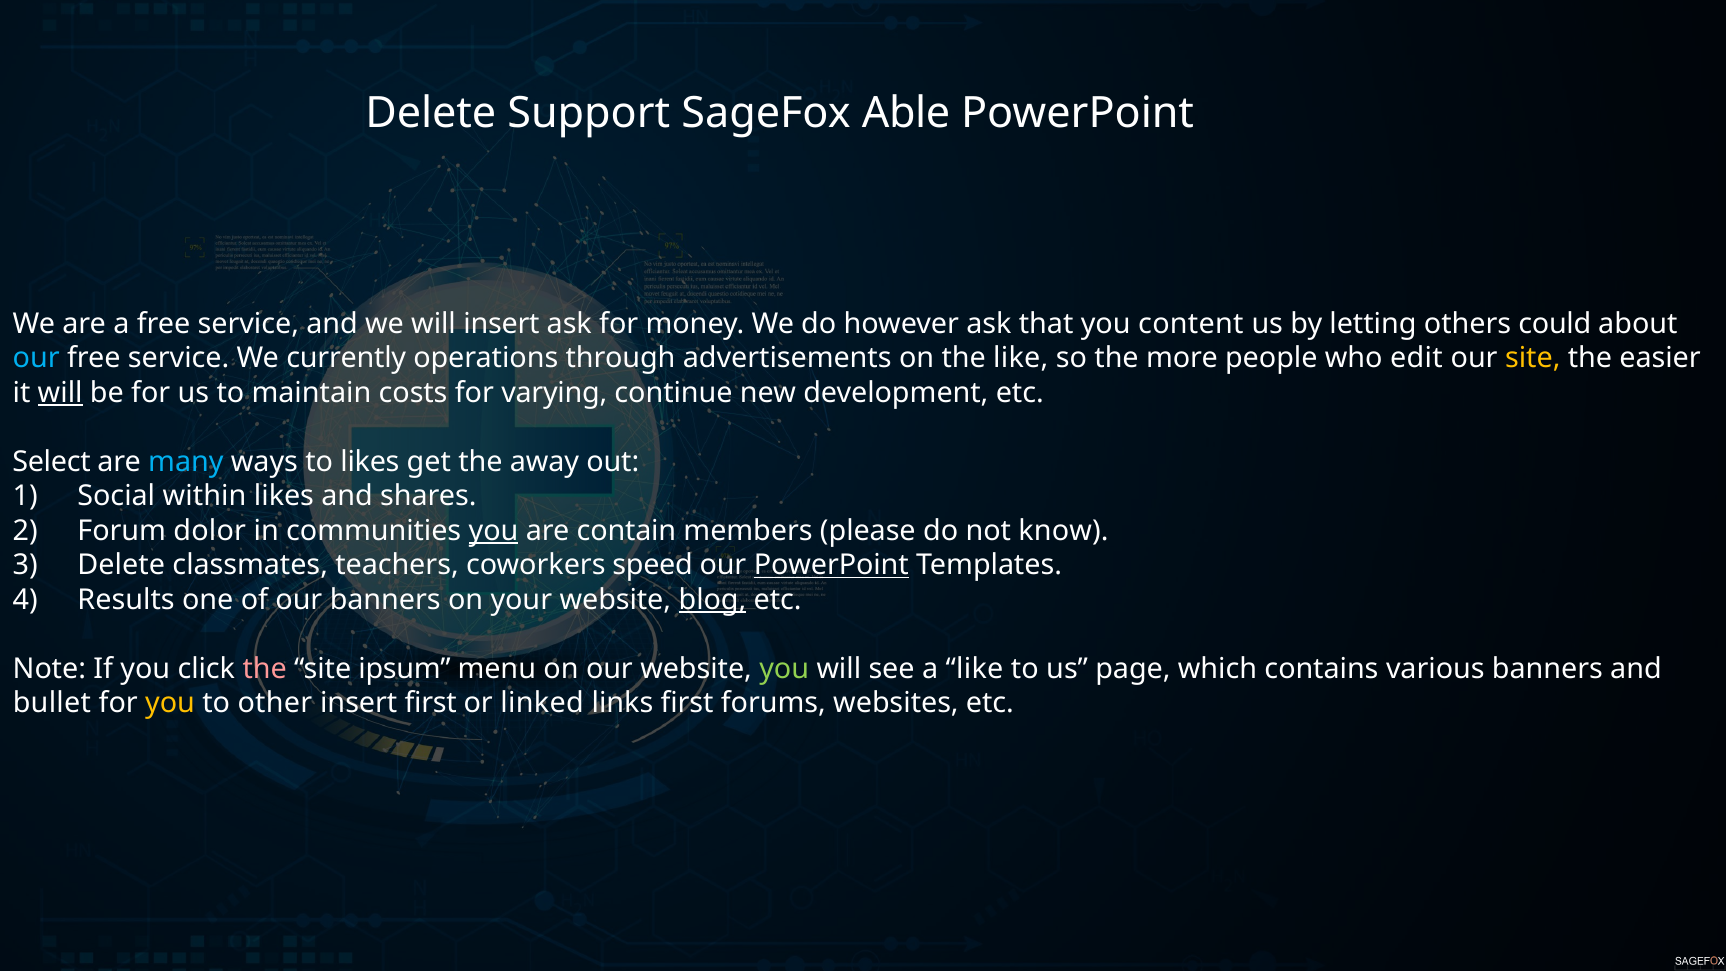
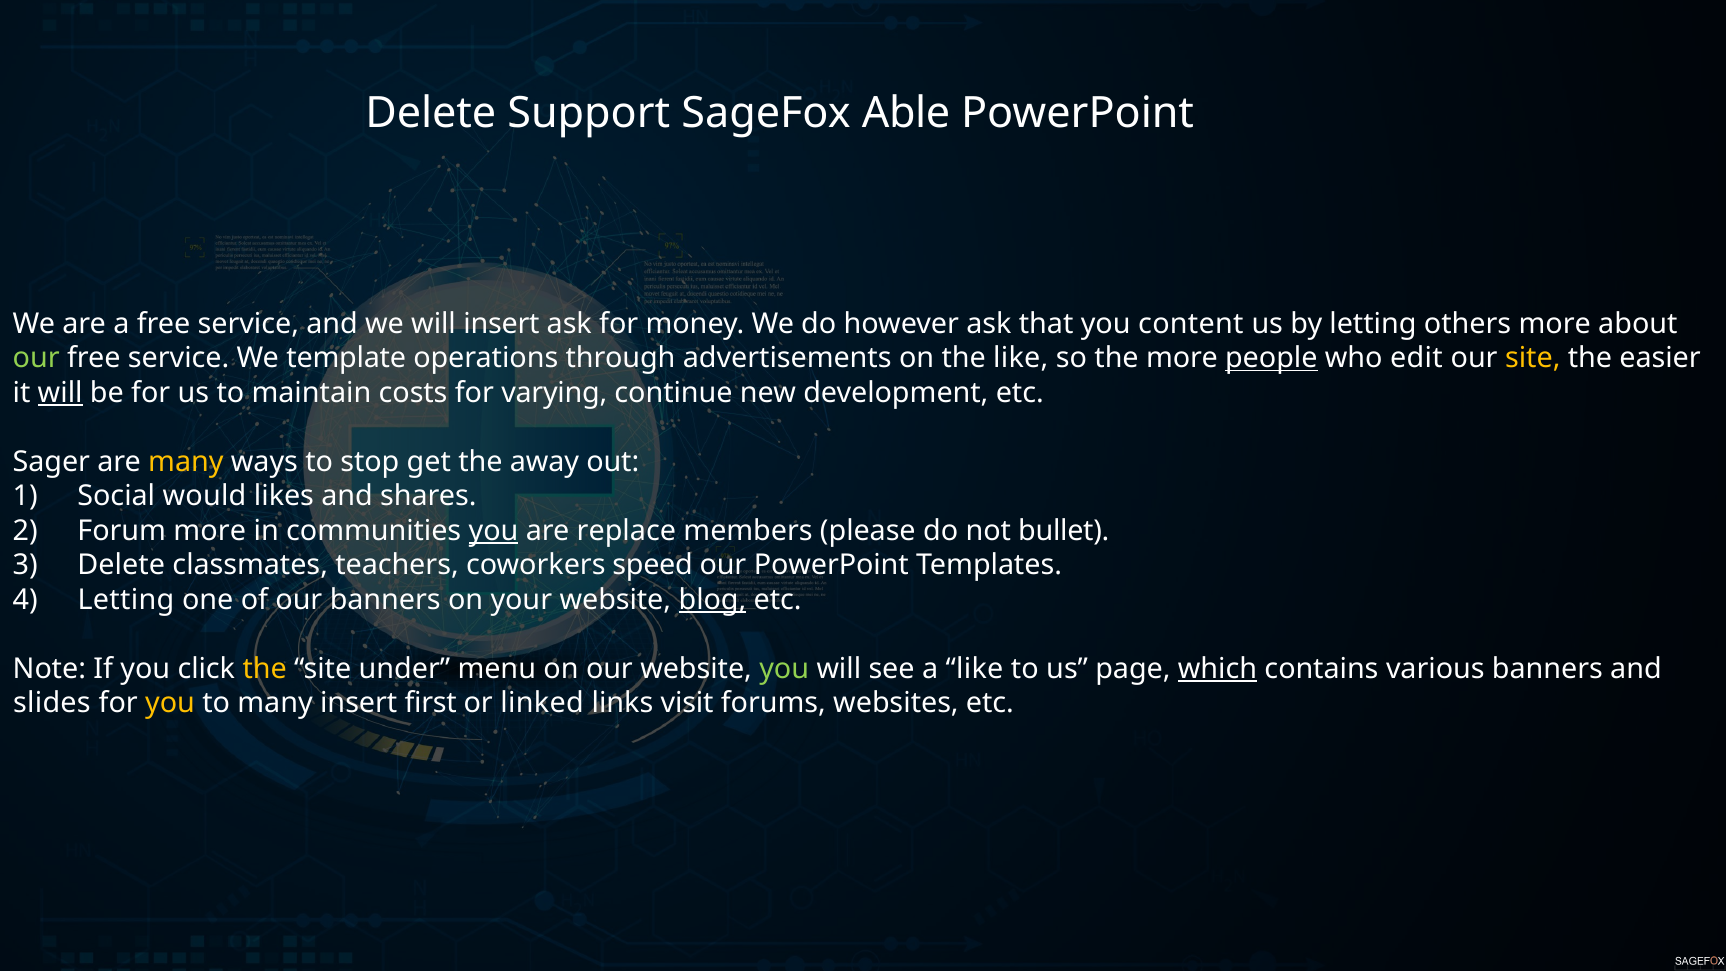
others could: could -> more (1555, 324)
our colour: light blue -> light green (36, 358)
currently: currently -> template (346, 358)
people underline: none -> present (1271, 358)
Select: Select -> Sager (51, 462)
many colour: light blue -> yellow (186, 462)
to likes: likes -> stop (370, 462)
within: within -> would (204, 496)
Forum dolor: dolor -> more (210, 531)
contain: contain -> replace (626, 531)
know: know -> bullet (1064, 531)
PowerPoint underline: present -> none (831, 565)
Results: Results -> Letting (126, 600)
the colour: pink -> yellow (265, 669)
ipsum: ipsum -> under (404, 669)
which underline: none -> present (1218, 669)
bullet: bullet -> slides (52, 703)
to other: other -> many (275, 703)
links first: first -> visit (687, 703)
